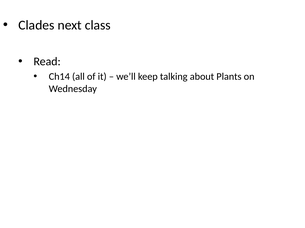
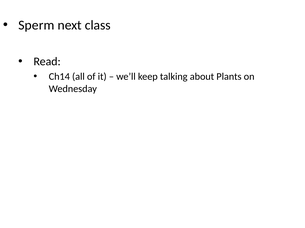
Clades: Clades -> Sperm (36, 25)
